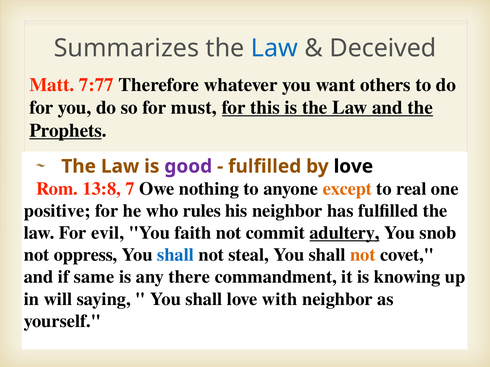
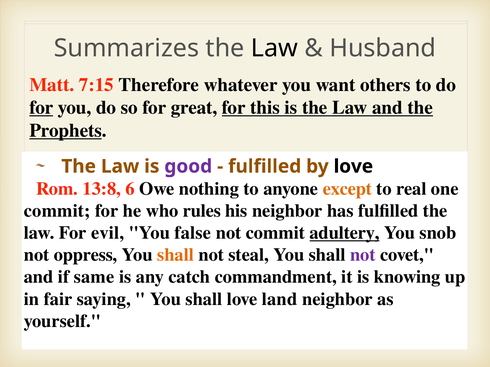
Law colour: blue -> black (275, 48)
Deceived: Deceived -> Husband (383, 48)
7:77: 7:77 -> 7:15 (96, 85)
for underline: none -> present (41, 108)
must: must -> great (194, 108)
7: 7 -> 6 (130, 189)
positive: positive -> commit (57, 211)
faith: faith -> false (193, 233)
shall colour: blue -> orange (176, 255)
not colour: orange -> purple (363, 255)
there: there -> catch (189, 277)
will: will -> fair (58, 299)
with: with -> land (280, 299)
